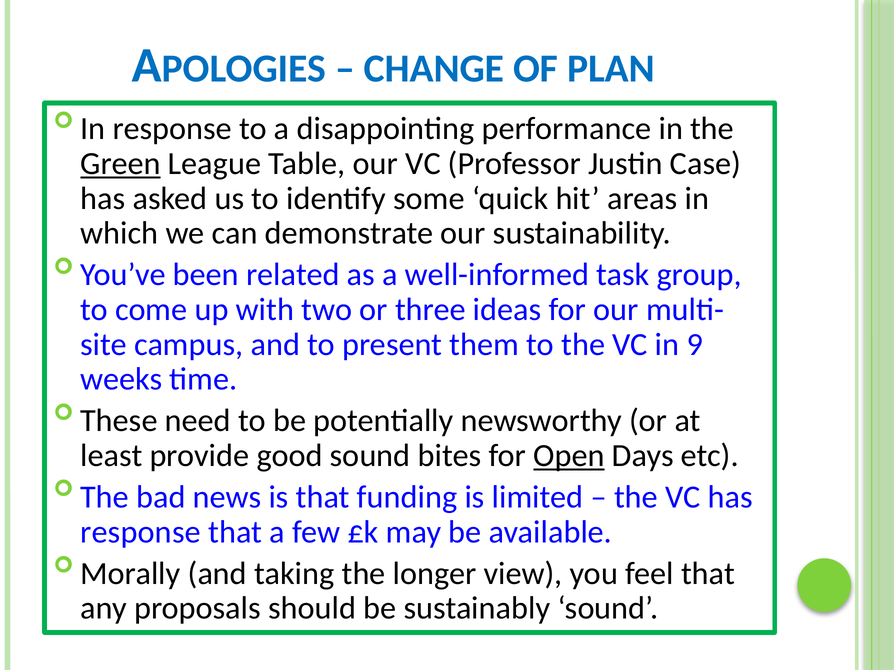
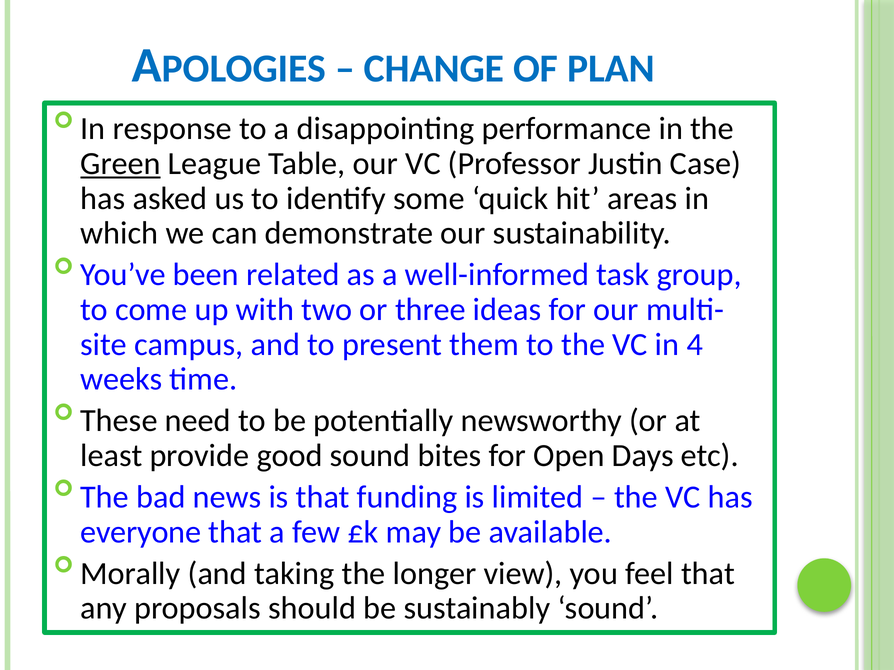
9: 9 -> 4 (695, 345)
Open underline: present -> none (569, 456)
response: response -> everyone (141, 532)
